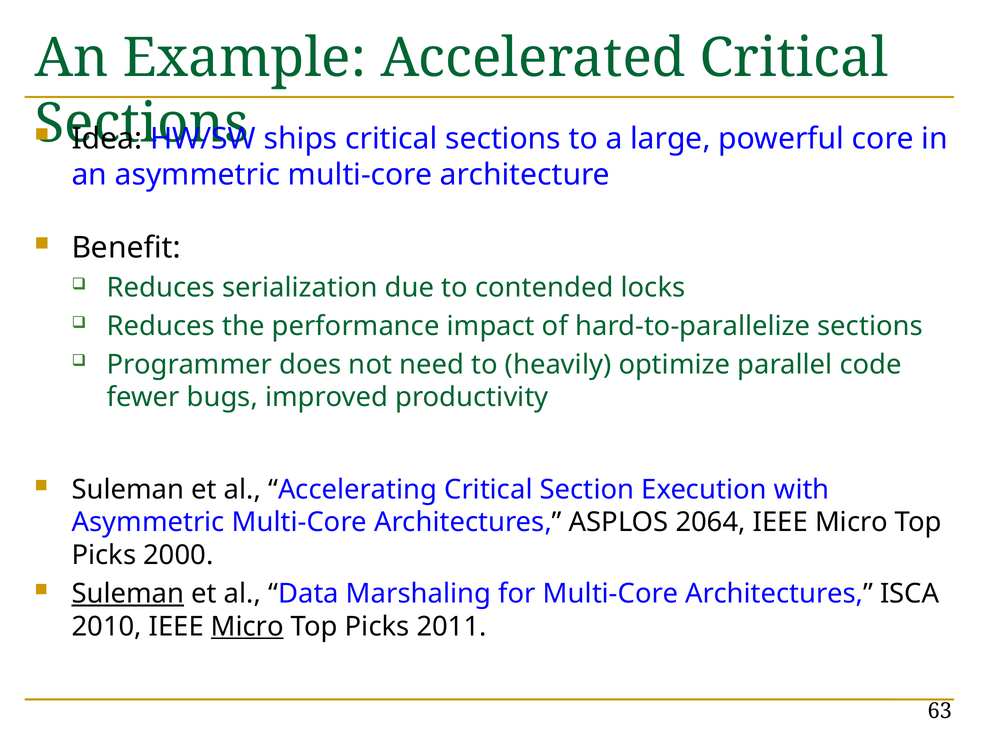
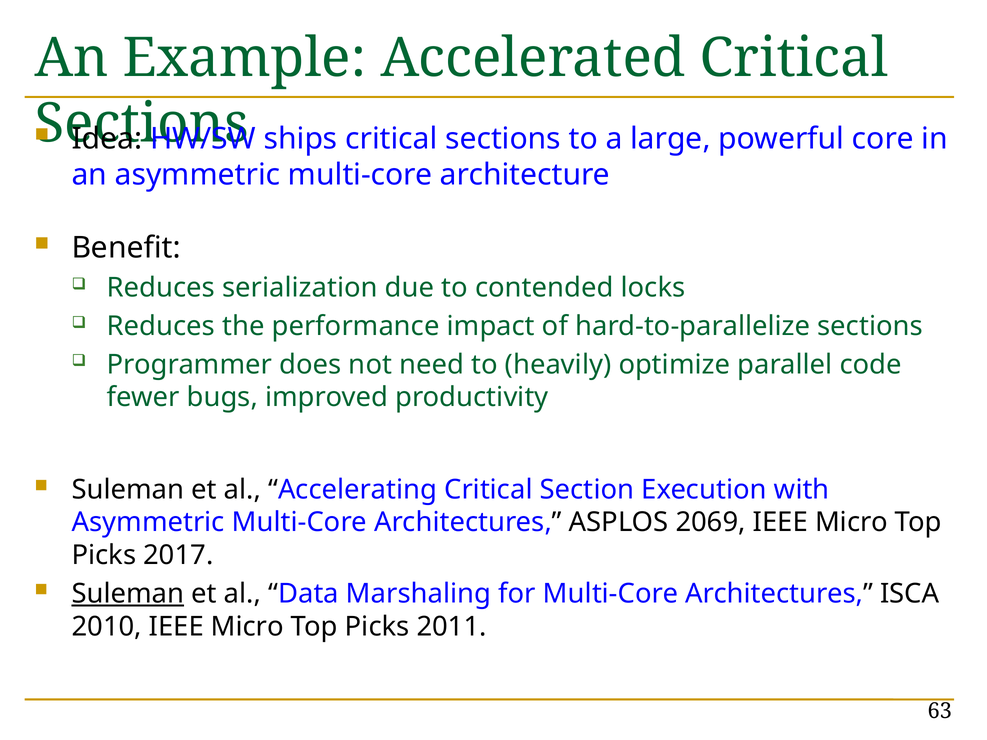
2064: 2064 -> 2069 (711, 523)
2000: 2000 -> 2017 (178, 555)
Micro underline: present -> none (247, 627)
